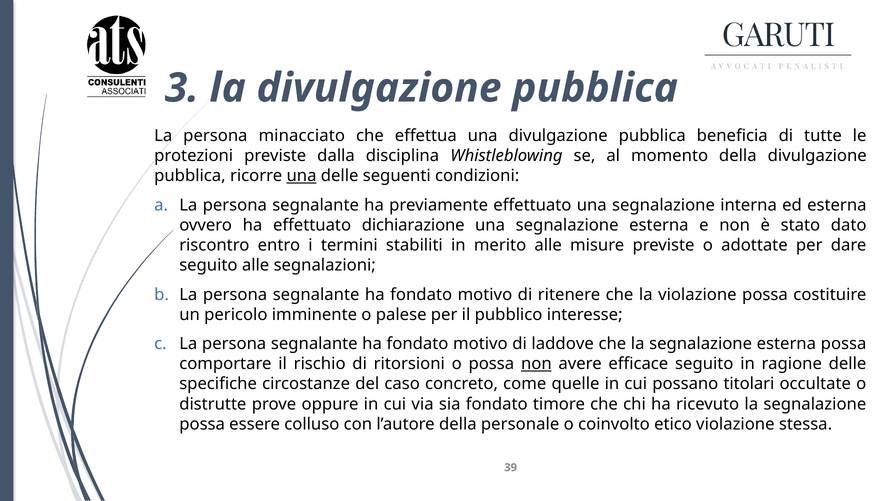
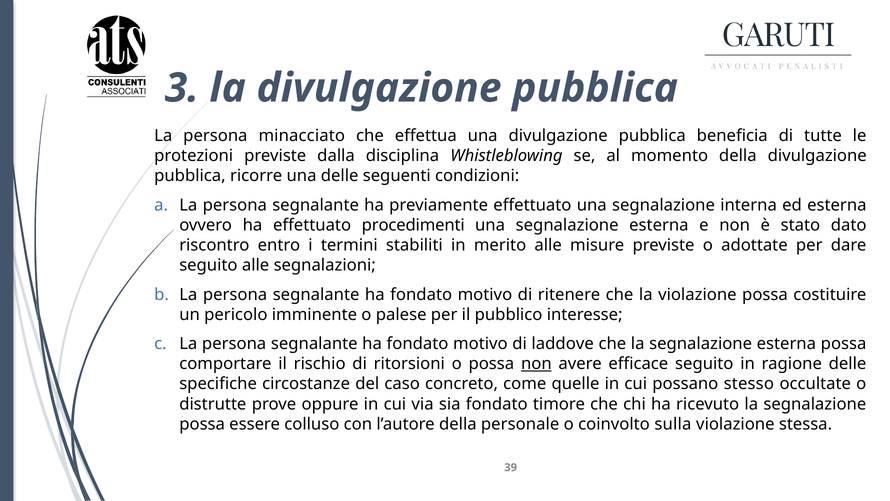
una underline: present -> none (302, 176)
dichiarazione: dichiarazione -> procedimenti (413, 225)
titolari: titolari -> stesso (749, 384)
etico: etico -> sulla (673, 424)
